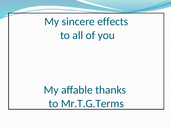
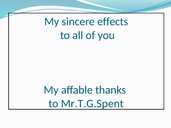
Mr.T.G.Terms: Mr.T.G.Terms -> Mr.T.G.Spent (92, 104)
